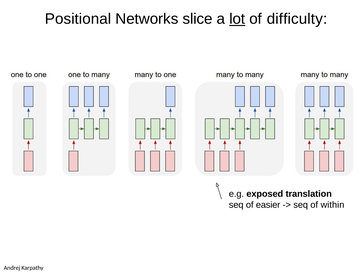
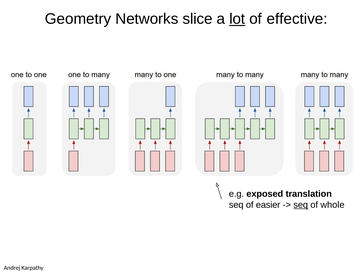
Positional: Positional -> Geometry (78, 19)
difficulty: difficulty -> effective (297, 19)
seq underline: none -> present (301, 205)
within: within -> whole (332, 205)
